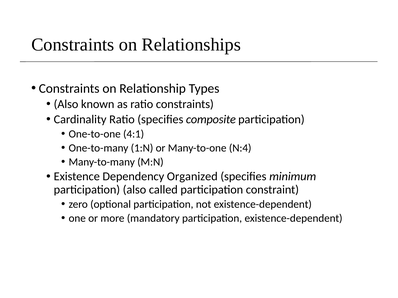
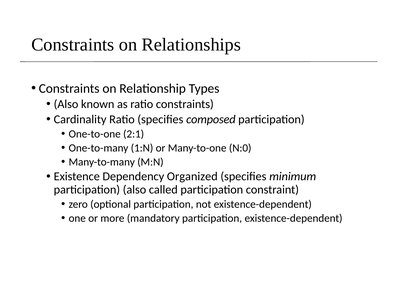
composite: composite -> composed (211, 120)
4:1: 4:1 -> 2:1 (134, 134)
N:4: N:4 -> N:0 (240, 148)
